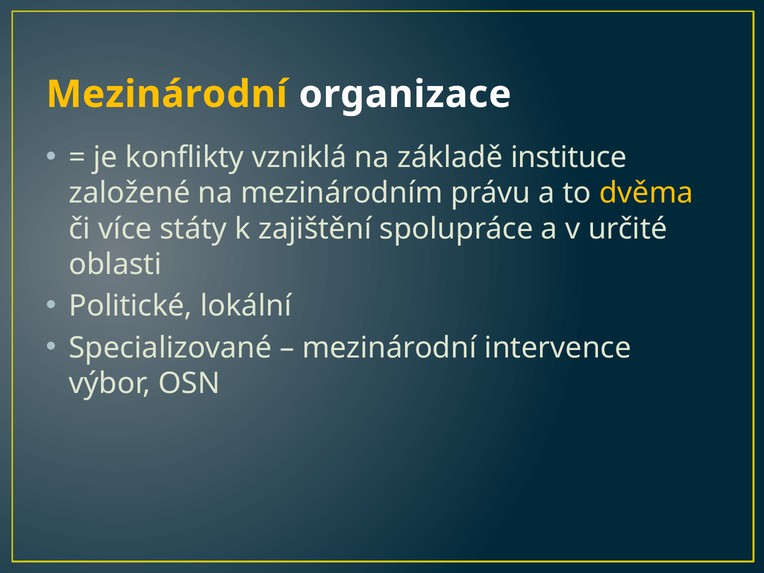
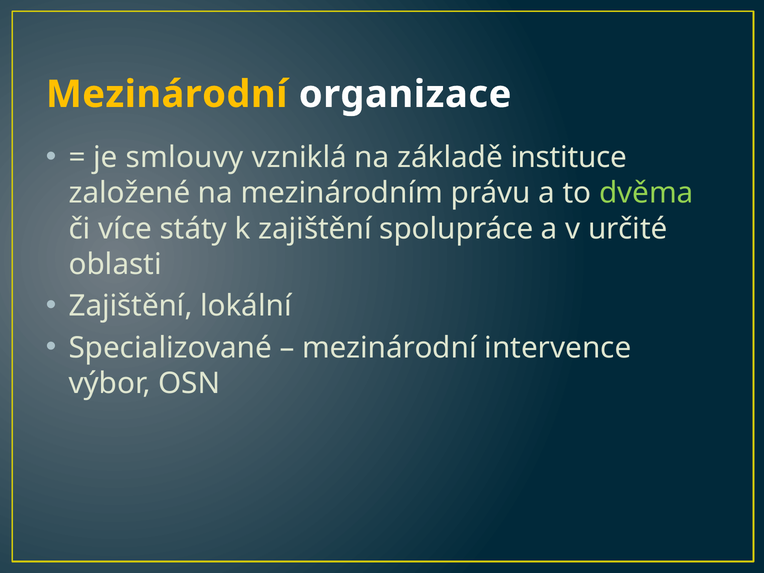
konflikty: konflikty -> smlouvy (185, 157)
dvěma colour: yellow -> light green (646, 193)
Politické: Politické -> Zajištění (131, 306)
